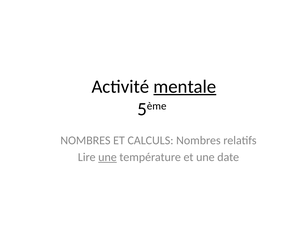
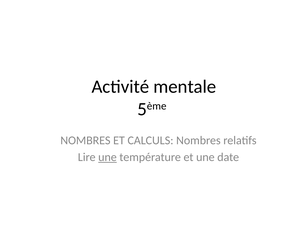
mentale underline: present -> none (185, 87)
